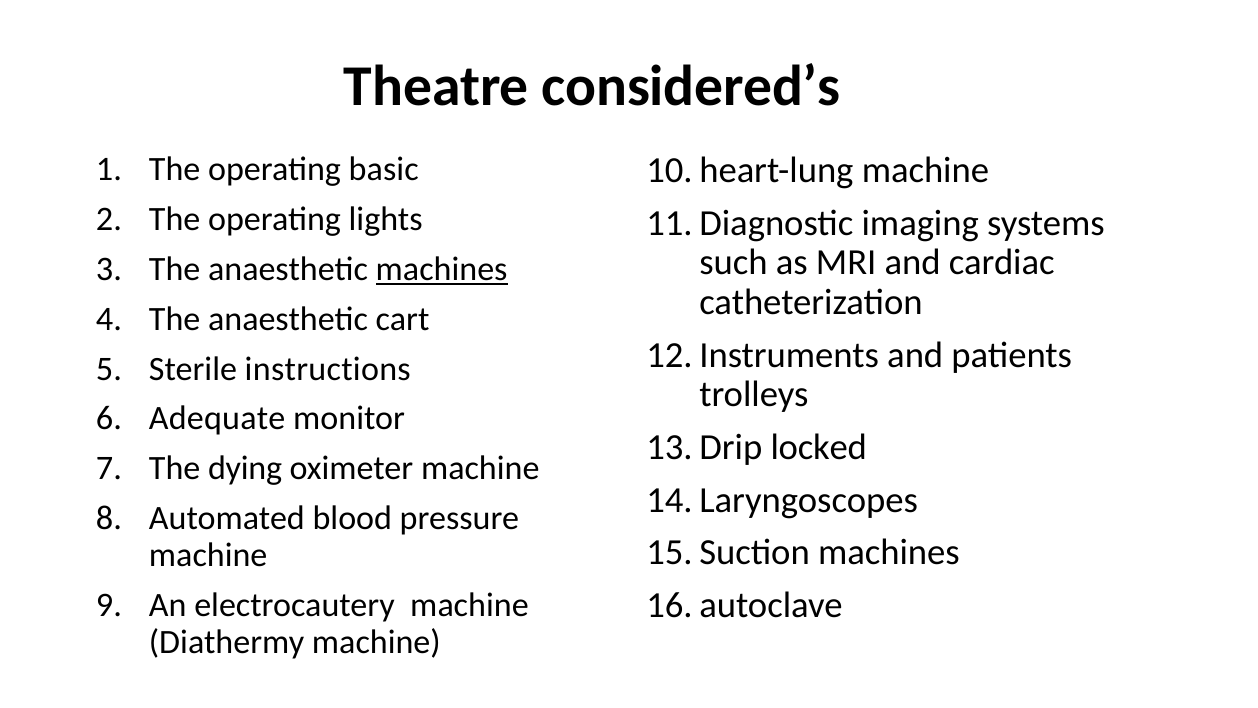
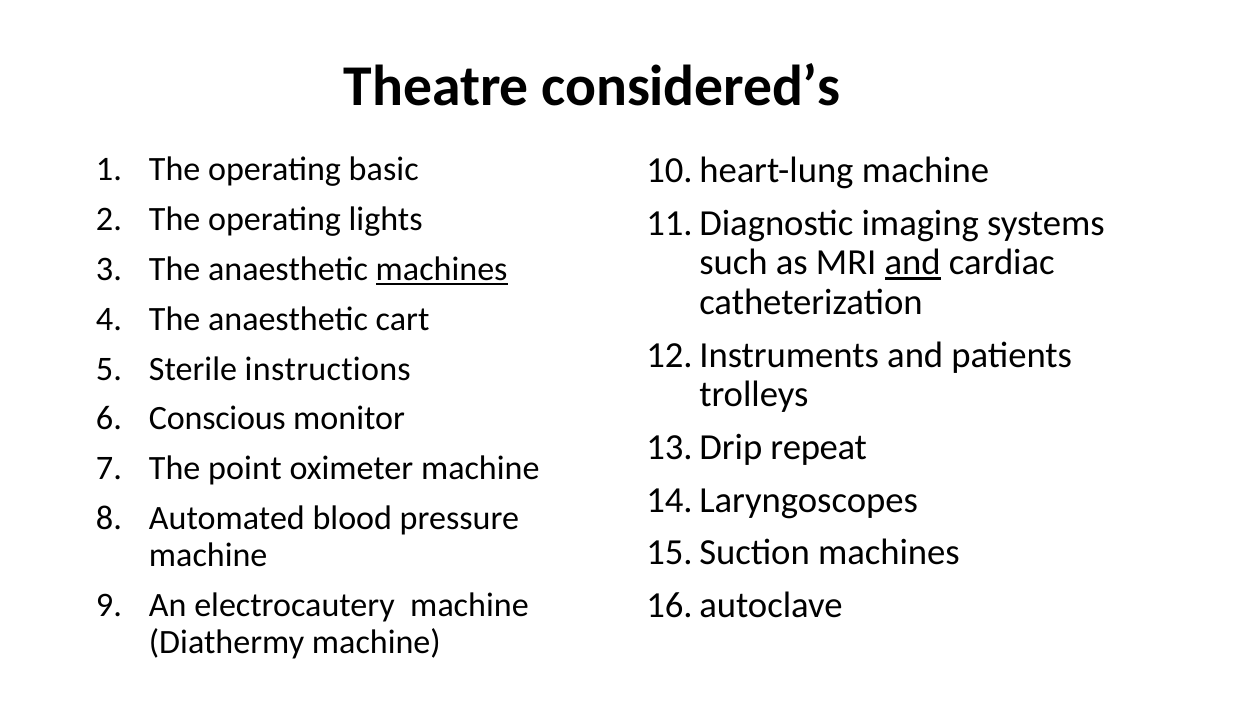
and underline: none -> present (913, 263)
Adequate: Adequate -> Conscious (217, 418)
locked: locked -> repeat (819, 447)
dying: dying -> point (245, 468)
